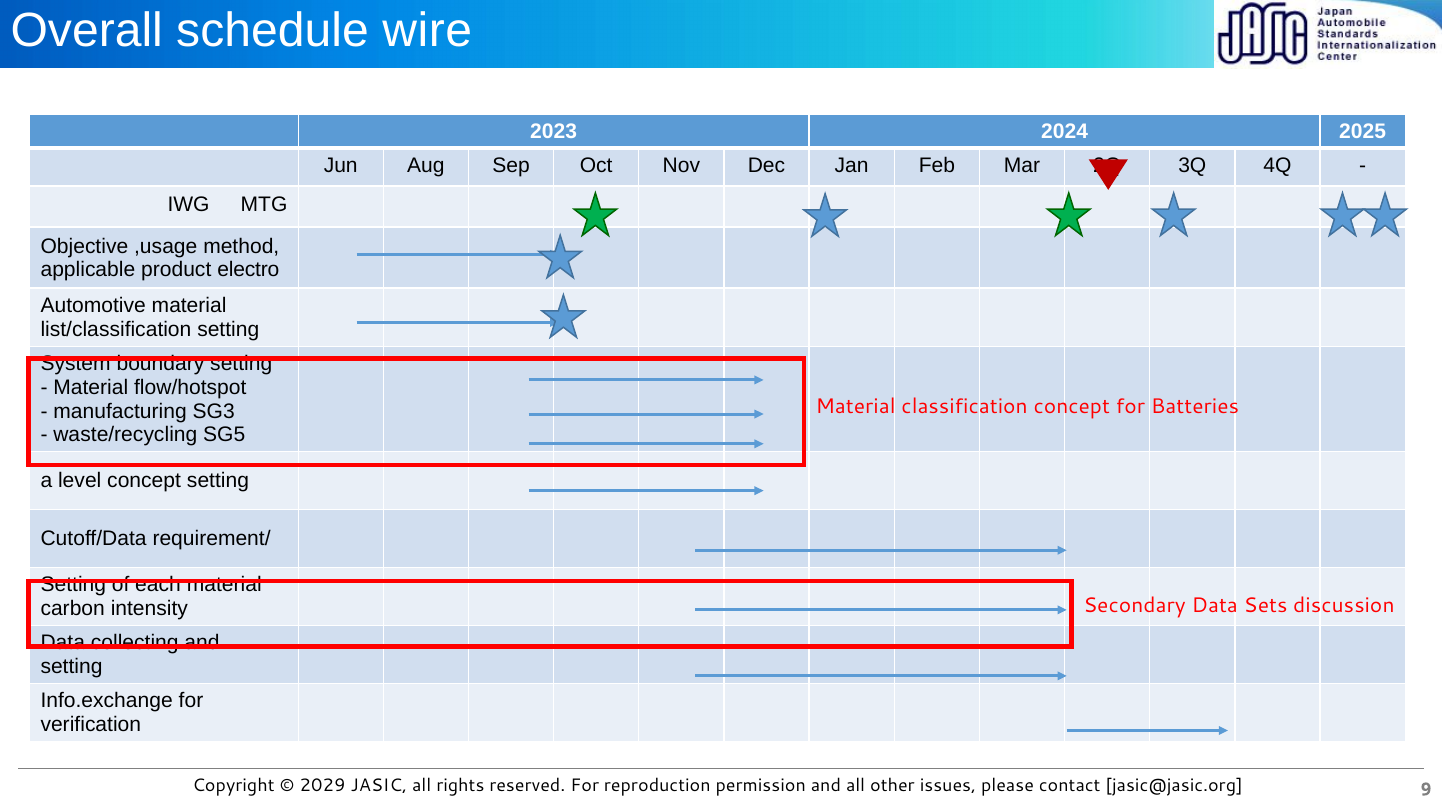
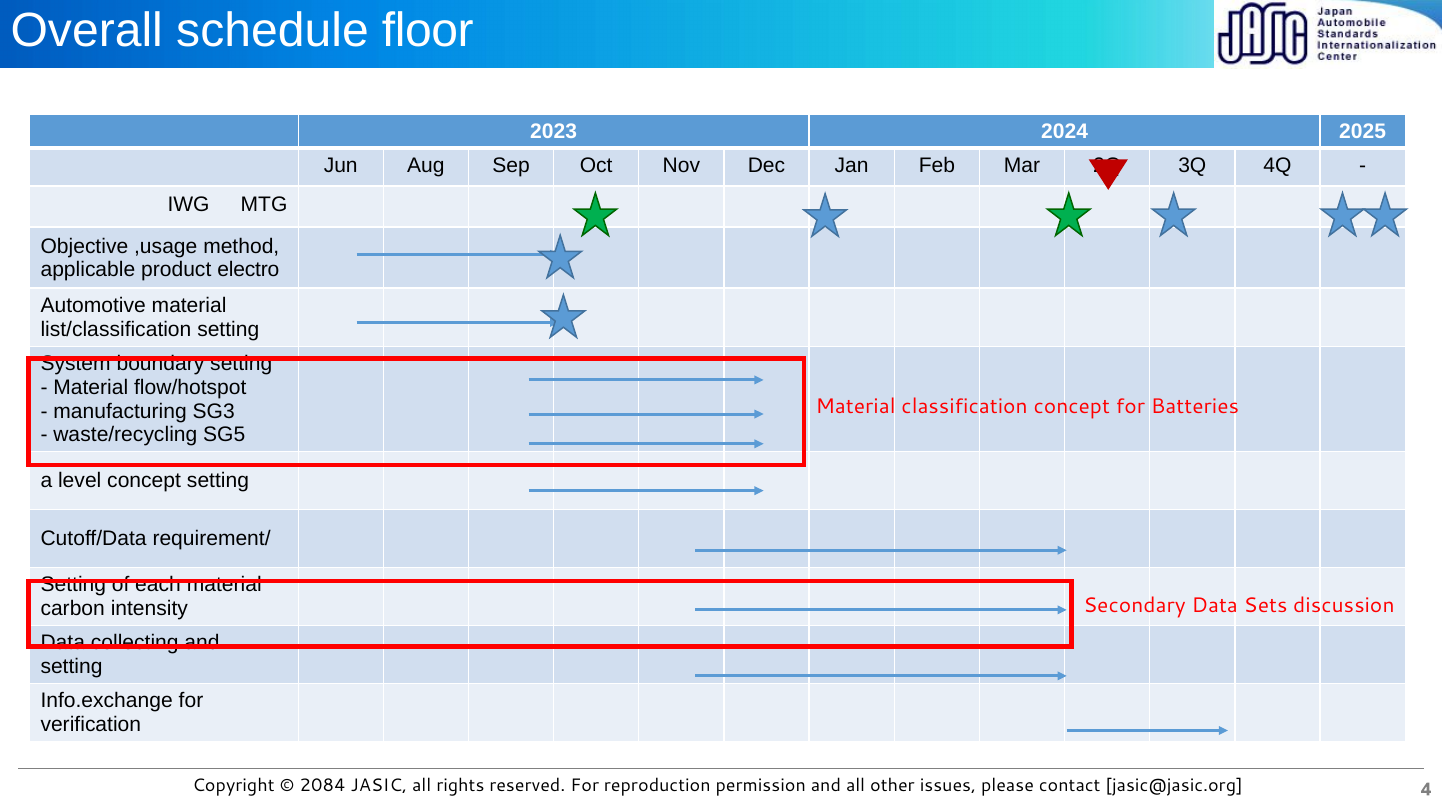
wire: wire -> floor (428, 31)
2029: 2029 -> 2084 (323, 786)
9: 9 -> 4 (1426, 790)
